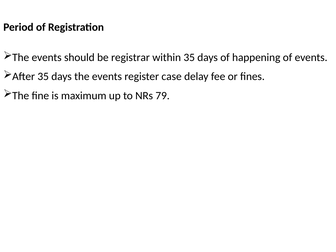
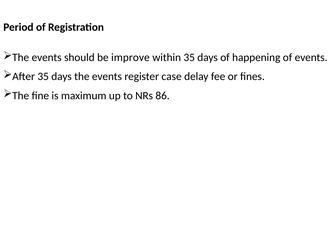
registrar: registrar -> improve (130, 57)
79: 79 -> 86 (163, 96)
